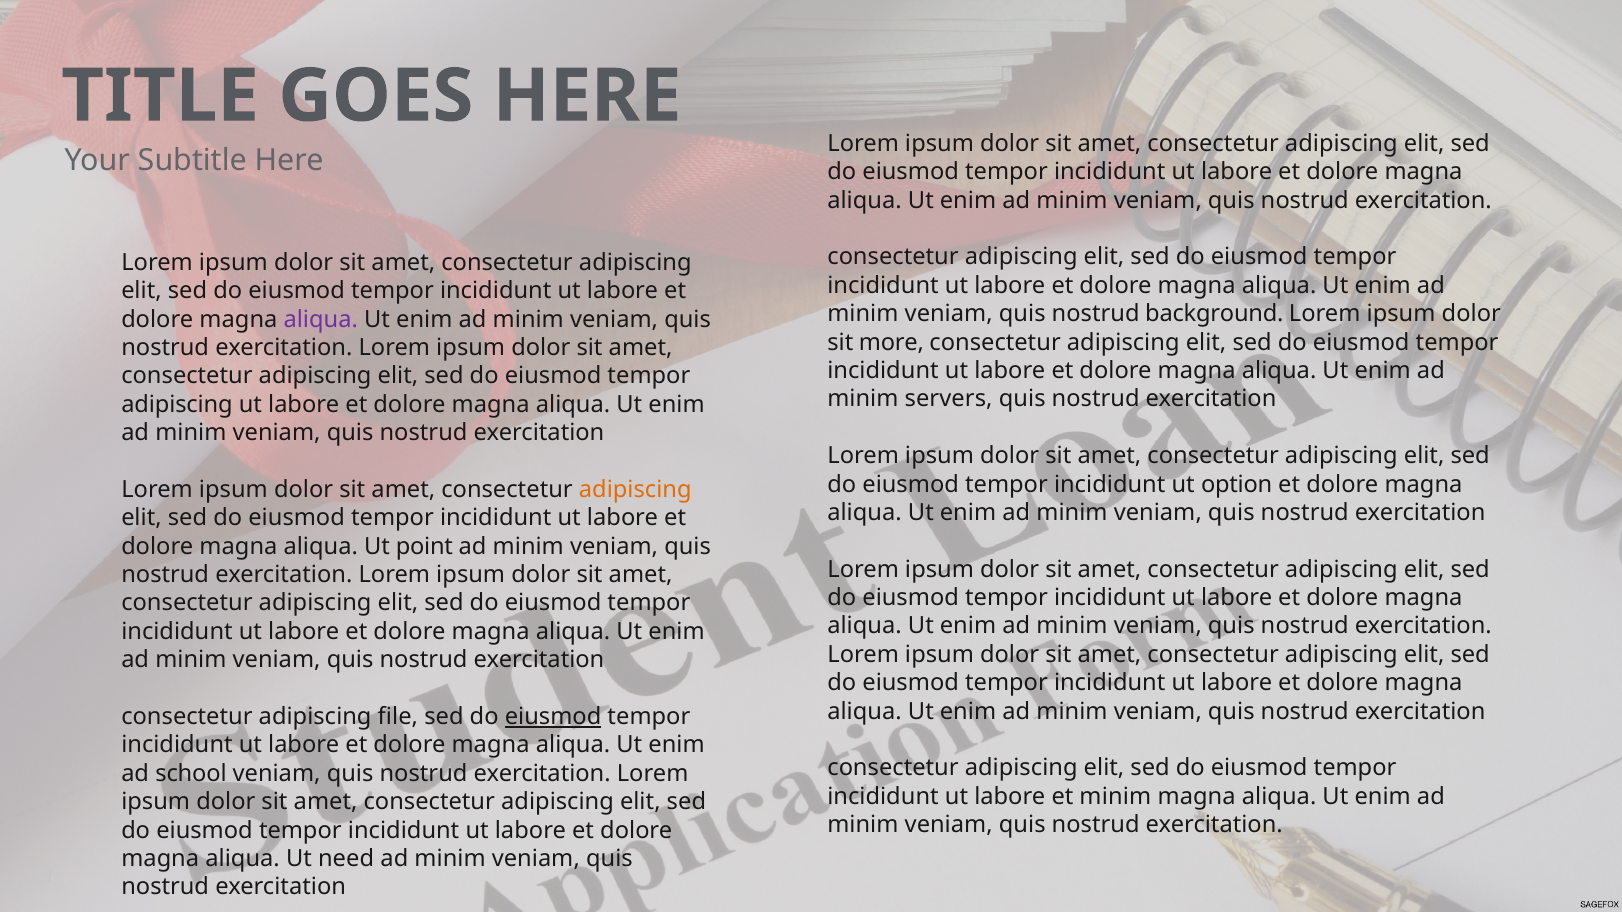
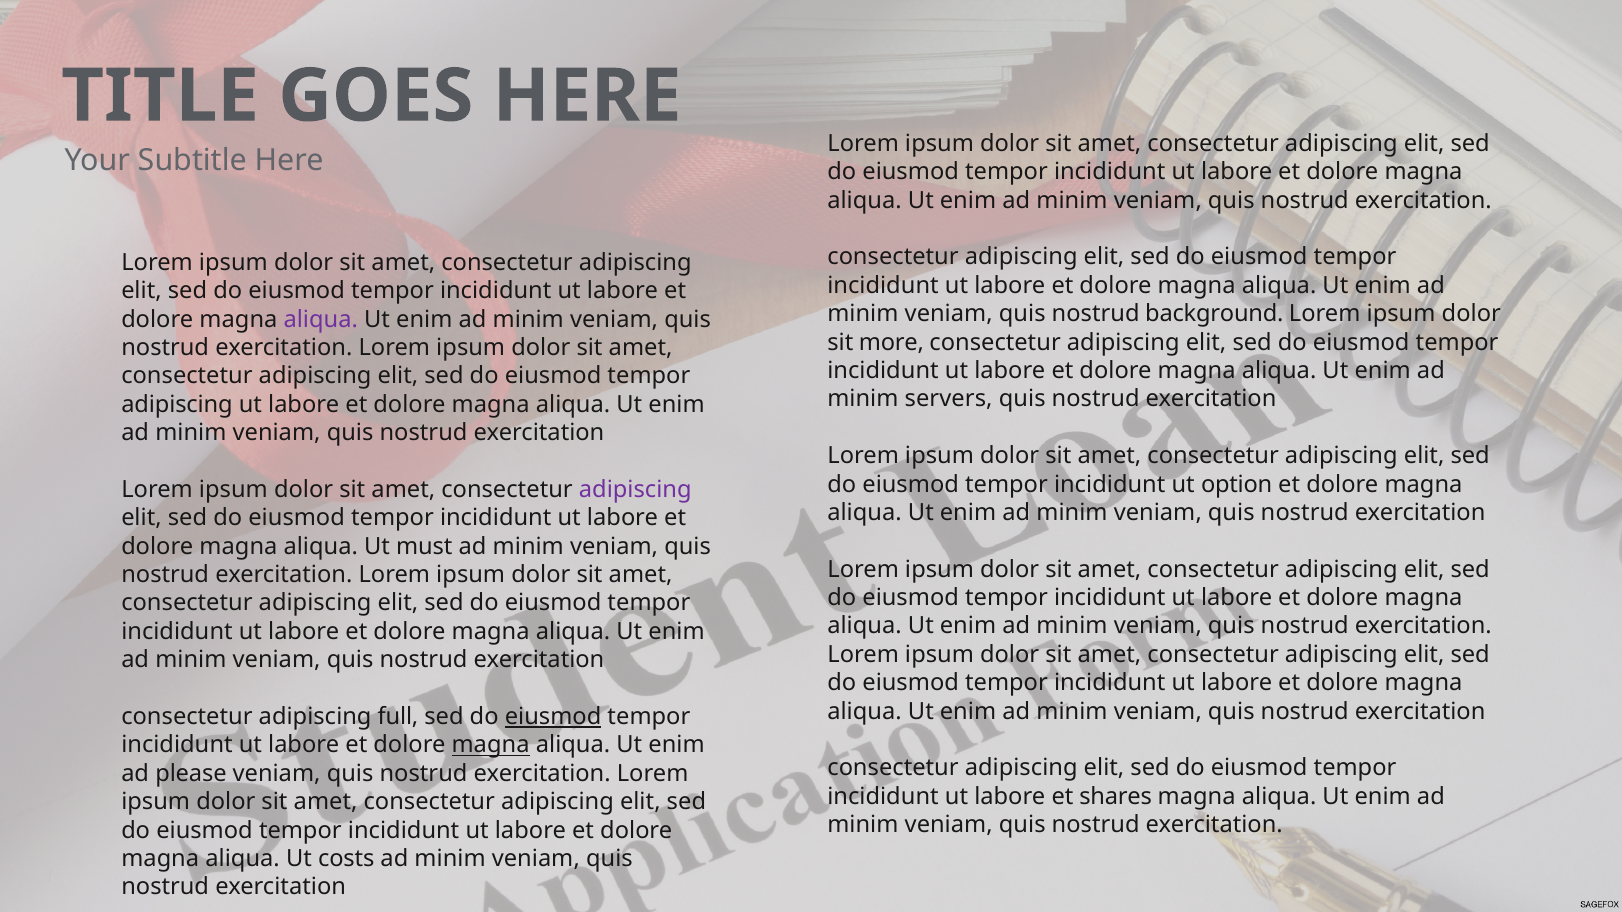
adipiscing colour: orange -> purple (635, 490)
point: point -> must (424, 547)
file: file -> full (398, 717)
magna underline: none -> present (491, 745)
school: school -> please (191, 774)
et minim: minim -> shares (1116, 797)
need: need -> costs (346, 859)
